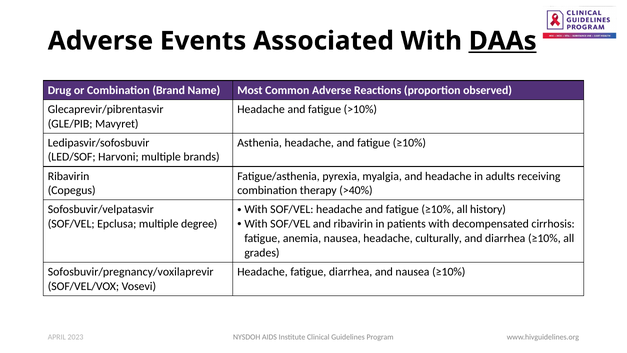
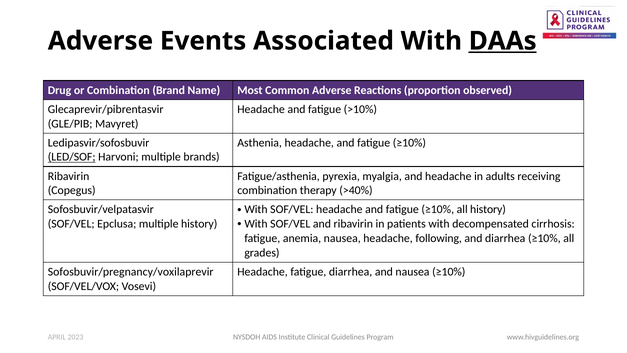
LED/SOF underline: none -> present (72, 157)
multiple degree: degree -> history (199, 224)
culturally: culturally -> following (439, 238)
